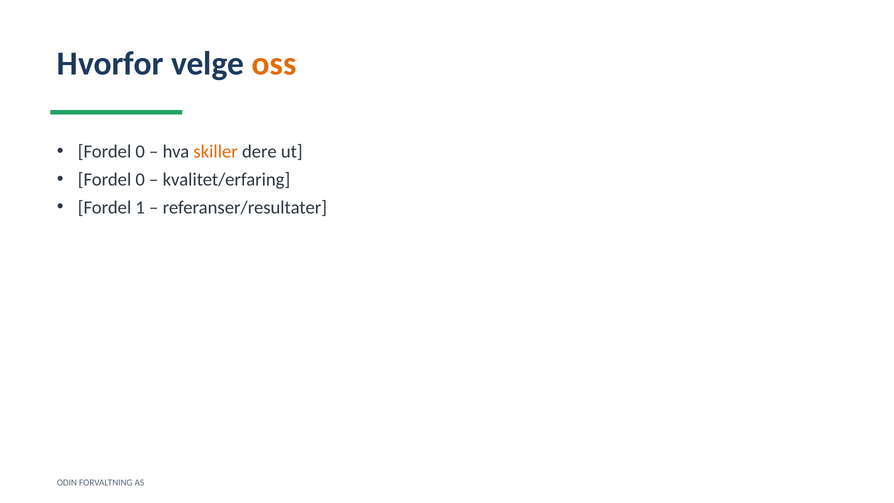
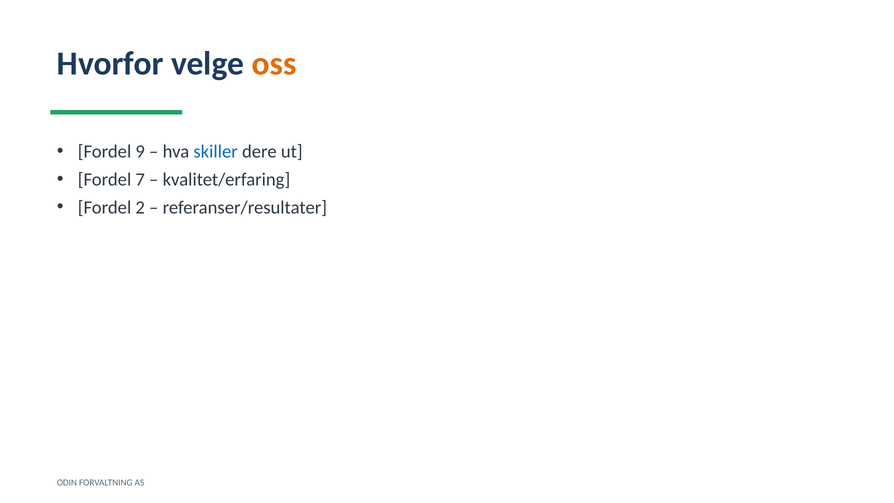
0: 0 -> 9 (140, 151)
skiller colour: orange -> blue (216, 151)
0: 0 -> 7 (140, 179)
1: 1 -> 2 (140, 207)
